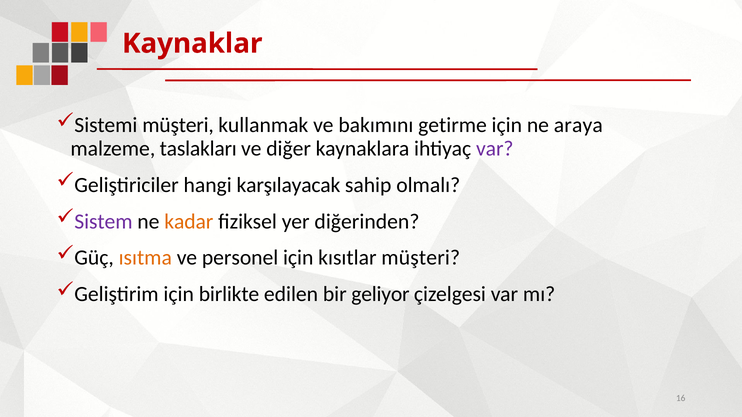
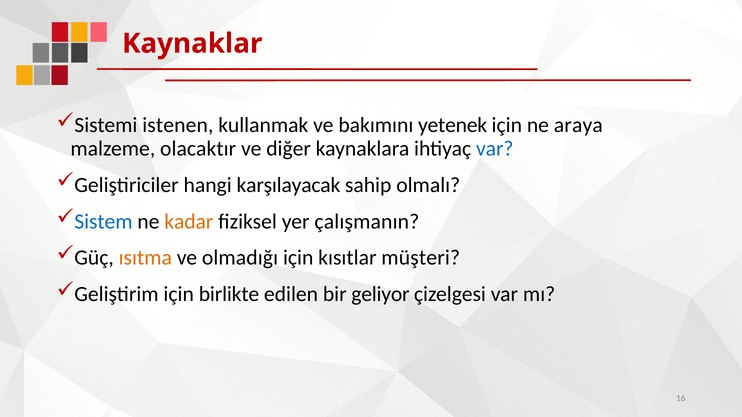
Sistemi müşteri: müşteri -> istenen (178, 125)
getirme: getirme -> yetenek (453, 125)
taslakları: taslakları -> olacaktır (198, 149)
var colour: purple -> blue (495, 149)
Sistem colour: purple -> blue (103, 222)
diğerinden: diğerinden -> çalışmanın (367, 222)
personel: personel -> olmadığı (240, 258)
